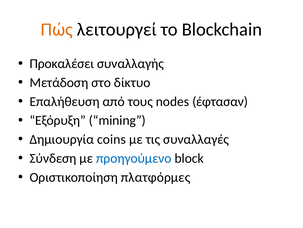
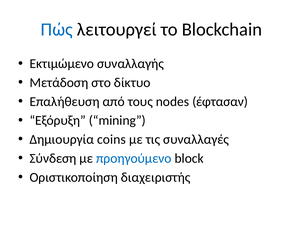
Πώς colour: orange -> blue (57, 29)
Προκαλέσει: Προκαλέσει -> Εκτιμώμενο (62, 64)
πλατφόρμες: πλατφόρμες -> διαχειριστής (156, 177)
